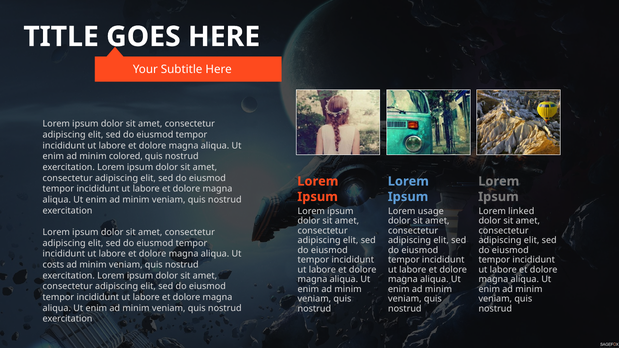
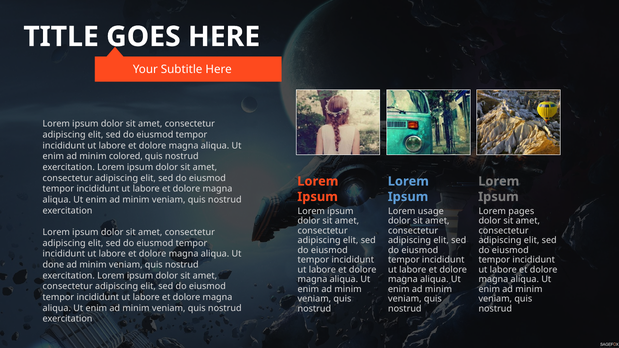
linked: linked -> pages (521, 211)
costs: costs -> done (53, 265)
